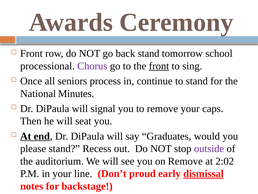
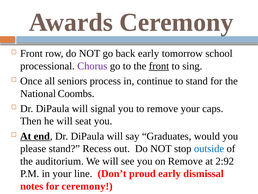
back stand: stand -> early (149, 53)
Minutes: Minutes -> Coombs (76, 93)
outside colour: purple -> blue (209, 148)
2:02: 2:02 -> 2:92 (225, 161)
dismissal underline: present -> none (203, 173)
for backstage: backstage -> ceremony (87, 186)
